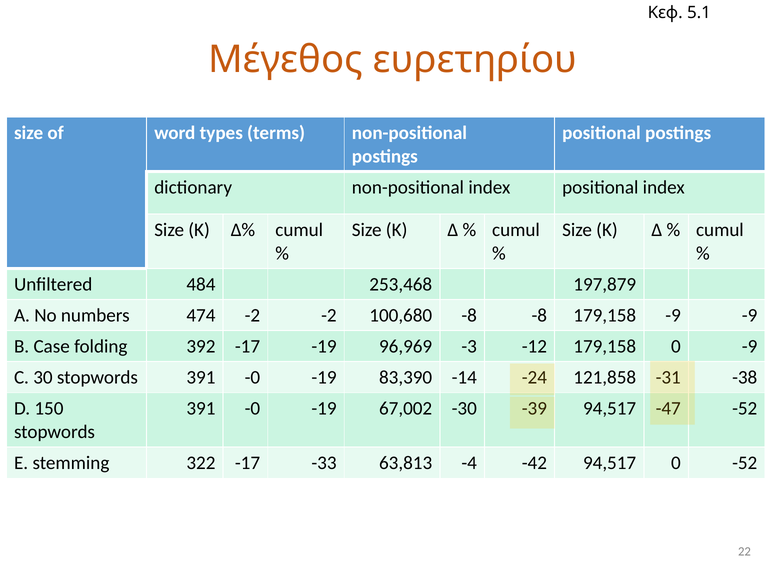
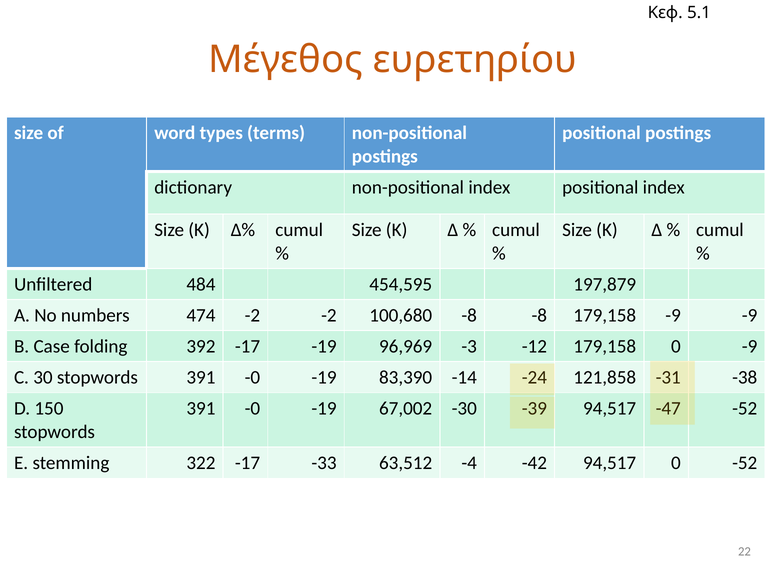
253,468: 253,468 -> 454,595 (401, 284)
63,813: 63,813 -> 63,512 (406, 463)
